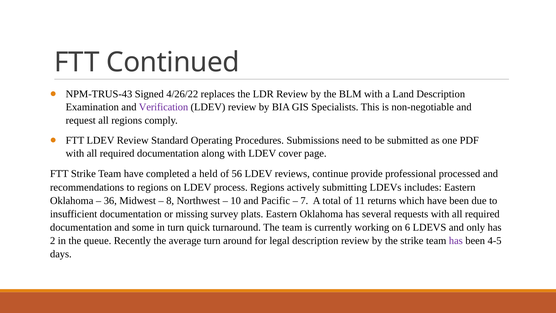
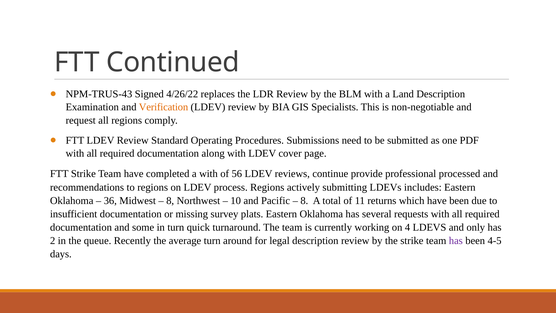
Verification colour: purple -> orange (164, 107)
a held: held -> with (209, 174)
7: 7 -> 8 (304, 200)
6: 6 -> 4 (407, 227)
